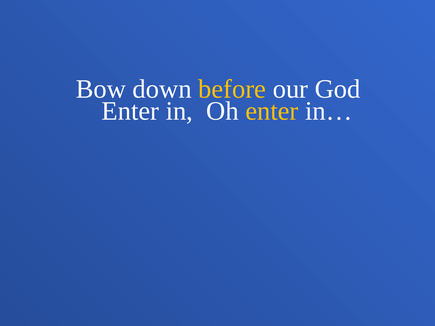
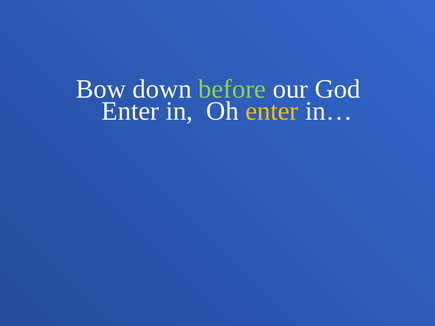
before colour: yellow -> light green (232, 89)
